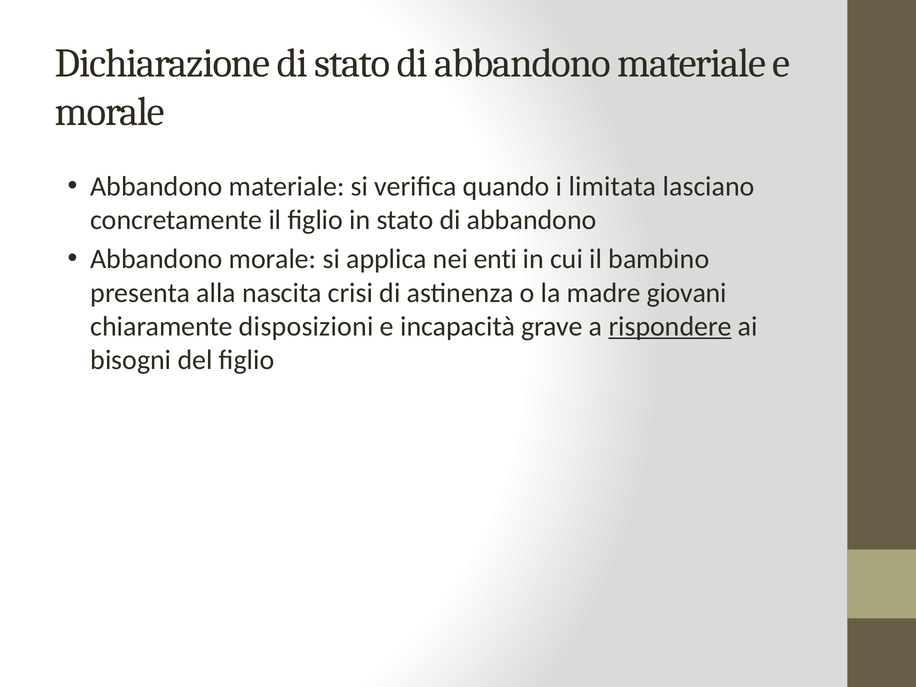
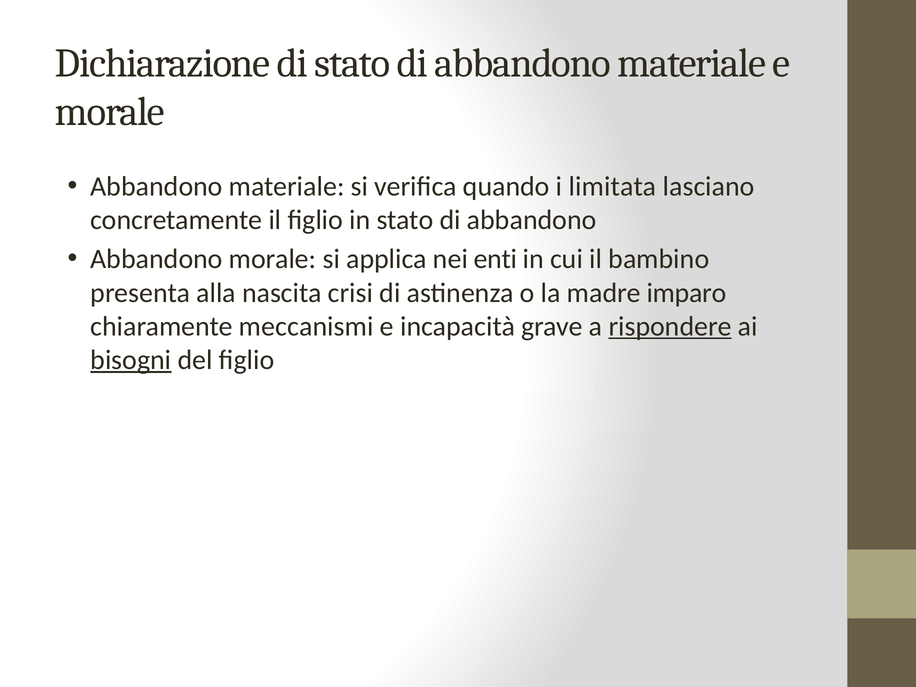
giovani: giovani -> imparo (687, 293)
disposizioni: disposizioni -> meccanismi (306, 326)
bisogni underline: none -> present (131, 360)
